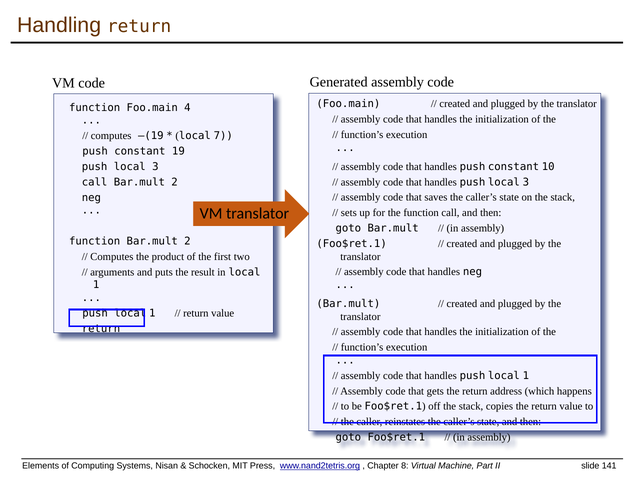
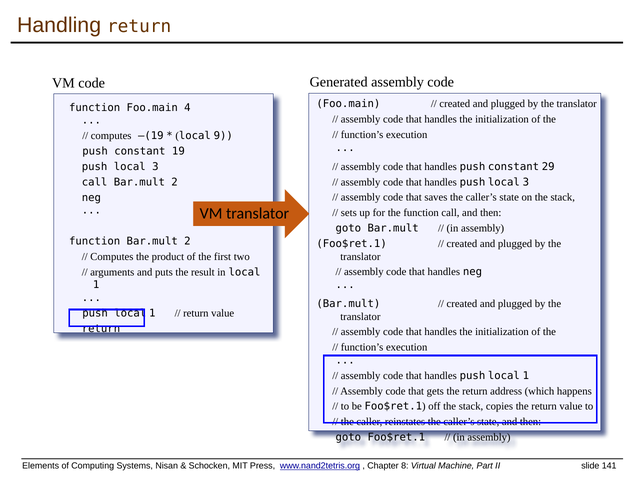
7: 7 -> 9 (223, 136)
10: 10 -> 29 (548, 167)
